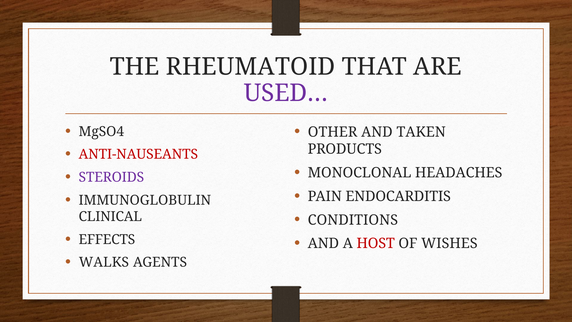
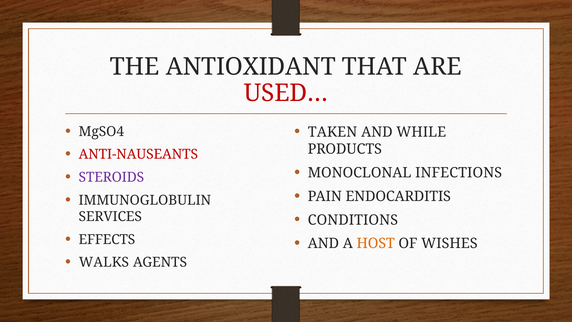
RHEUMATOID: RHEUMATOID -> ANTIOXIDANT (251, 67)
USED… colour: purple -> red (286, 93)
OTHER: OTHER -> TAKEN (333, 132)
TAKEN: TAKEN -> WHILE (421, 132)
HEADACHES: HEADACHES -> INFECTIONS (459, 173)
CLINICAL: CLINICAL -> SERVICES (110, 216)
HOST colour: red -> orange (376, 243)
